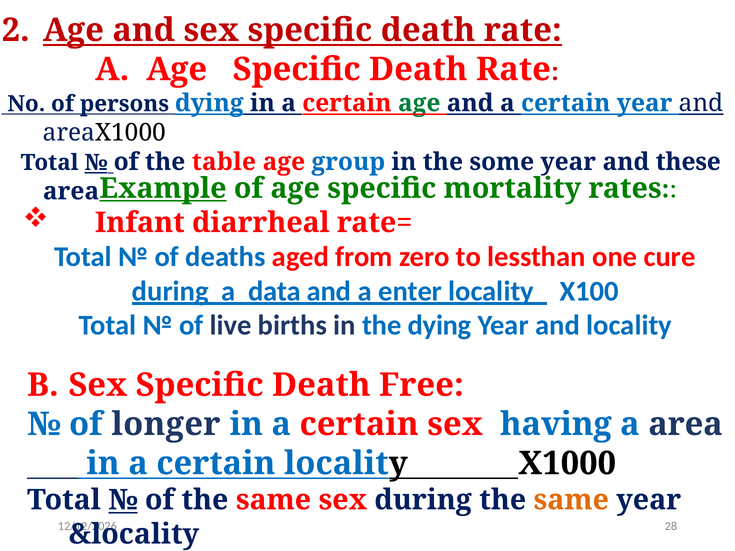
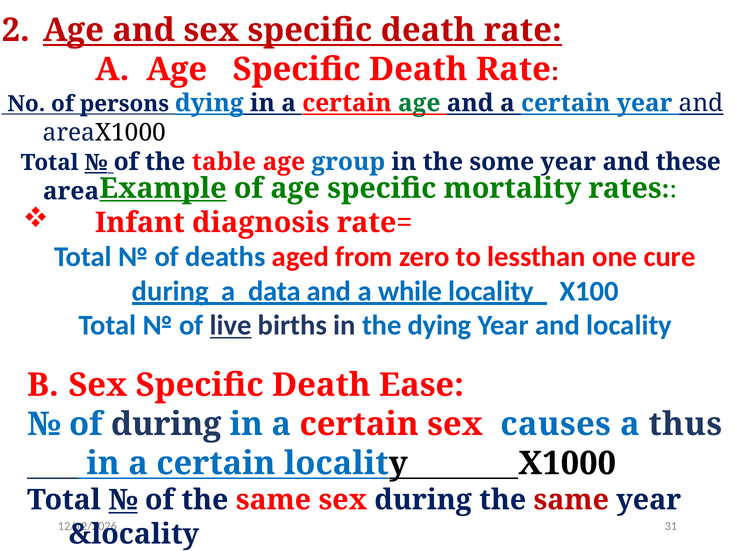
diarrheal: diarrheal -> diagnosis (261, 223)
enter: enter -> while (410, 291)
live underline: none -> present (231, 326)
Free: Free -> Ease (421, 385)
of longer: longer -> during (166, 424)
having: having -> causes (556, 424)
a area: area -> thus (685, 424)
same colour: orange -> red (571, 500)
28: 28 -> 31 (671, 526)
